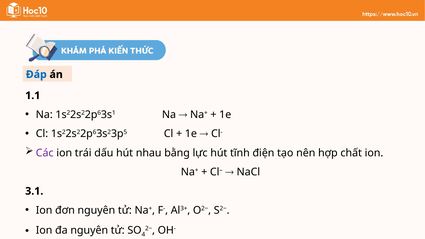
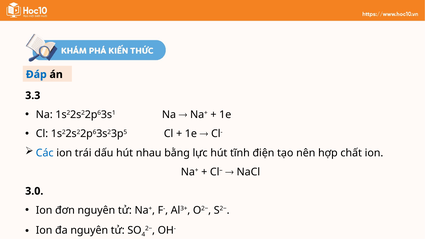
1.1: 1.1 -> 3.3 (33, 96)
Các colour: purple -> blue (45, 153)
3.1: 3.1 -> 3.0 (34, 191)
